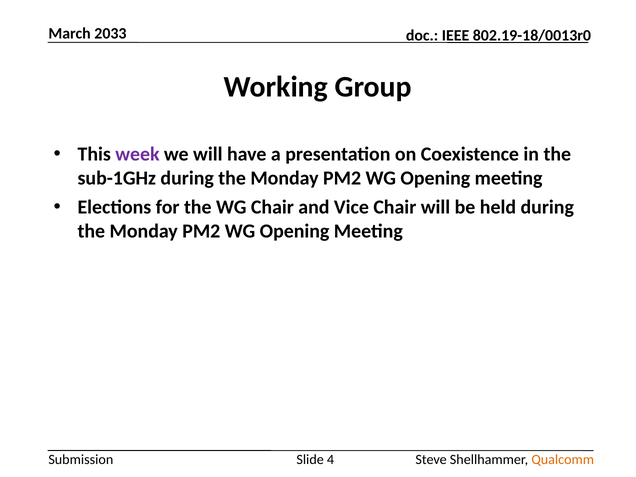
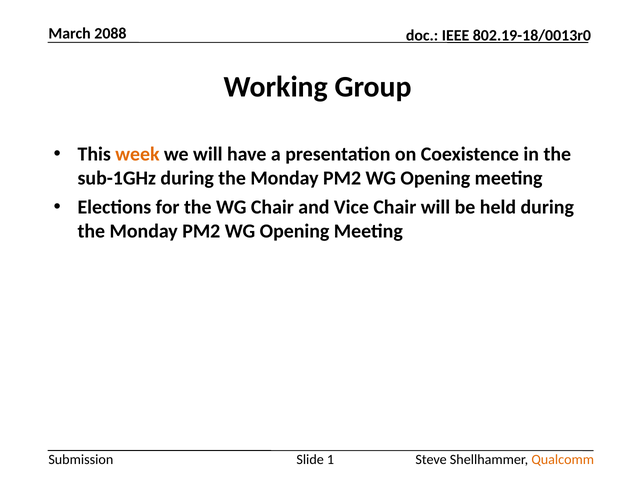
2033: 2033 -> 2088 (110, 34)
week colour: purple -> orange (137, 154)
4: 4 -> 1 (331, 460)
